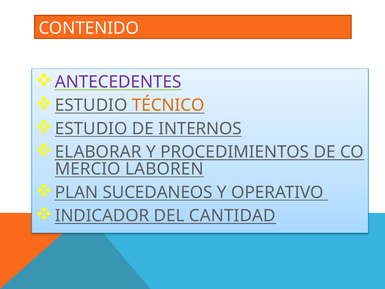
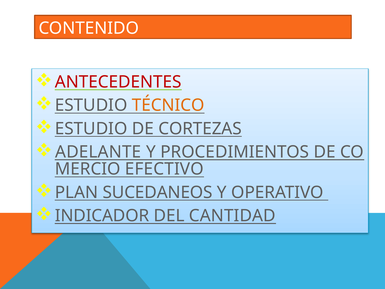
ANTECEDENTES colour: purple -> red (118, 82)
INTERNOS: INTERNOS -> CORTEZAS (200, 129)
ELABORAR: ELABORAR -> ADELANTE (98, 152)
LABOREN: LABOREN -> EFECTIVO (164, 169)
